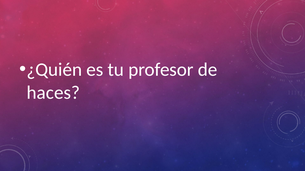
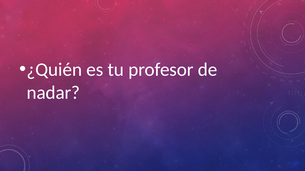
haces: haces -> nadar (53, 93)
